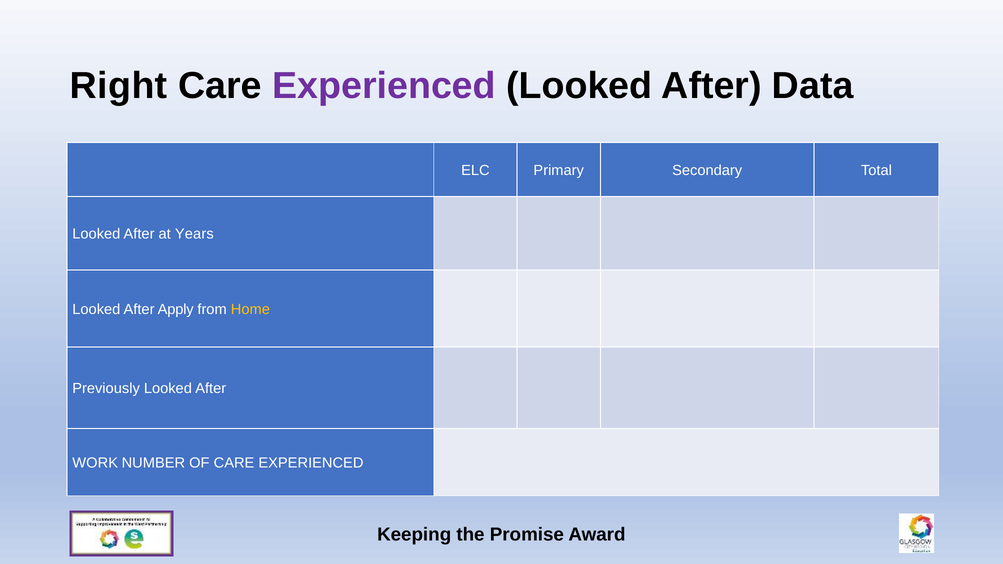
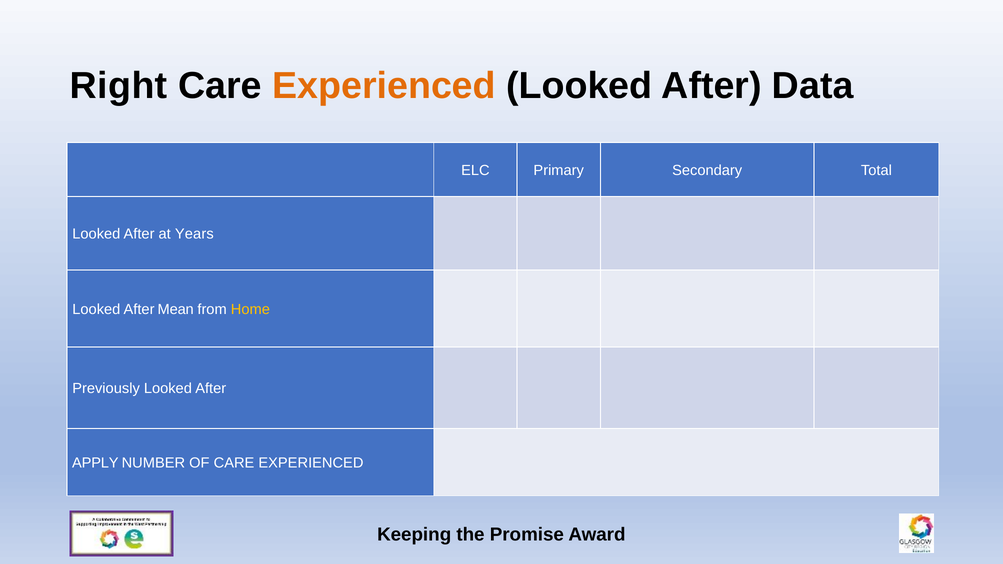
Experienced colour: purple -> orange (384, 86)
Apply: Apply -> Mean (176, 309)
WORK: WORK -> APPLY (95, 463)
